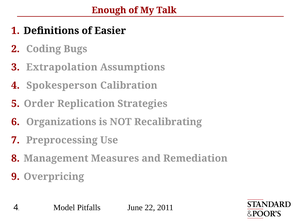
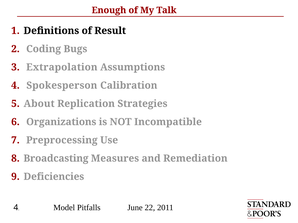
Easier: Easier -> Result (110, 31)
Order: Order -> About (39, 104)
Recalibrating: Recalibrating -> Incompatible (168, 122)
Management: Management -> Broadcasting (56, 159)
Overpricing: Overpricing -> Deficiencies (54, 177)
